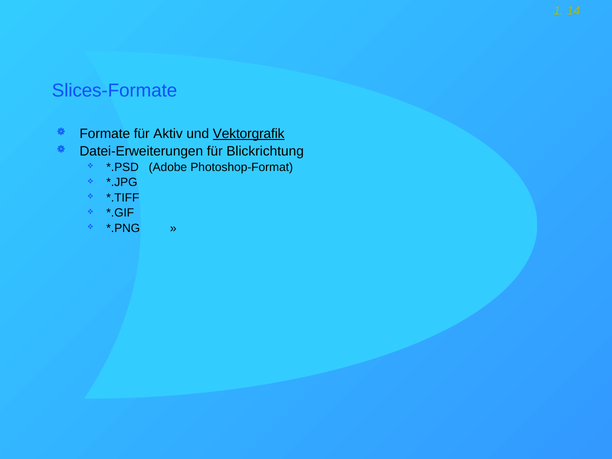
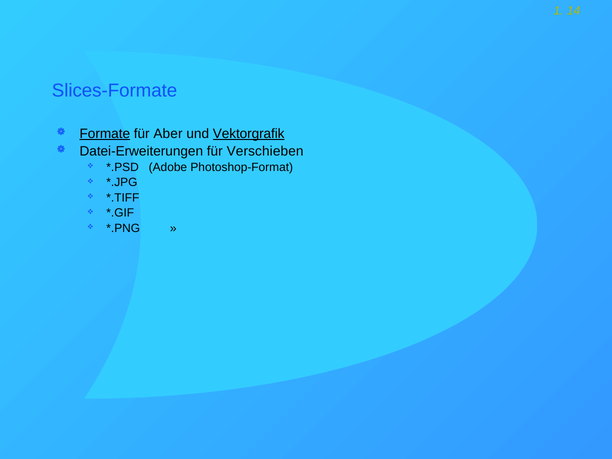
Formate underline: none -> present (105, 134)
Aktiv: Aktiv -> Aber (168, 134)
Blickrichtung: Blickrichtung -> Verschieben (265, 151)
